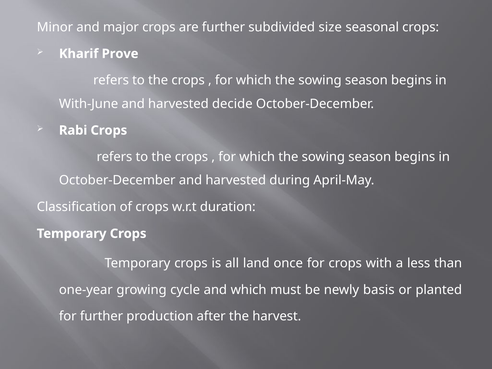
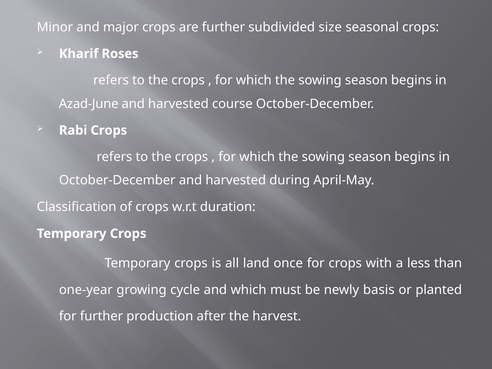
Prove: Prove -> Roses (120, 54)
With-June: With-June -> Azad-June (89, 104)
decide: decide -> course (232, 104)
